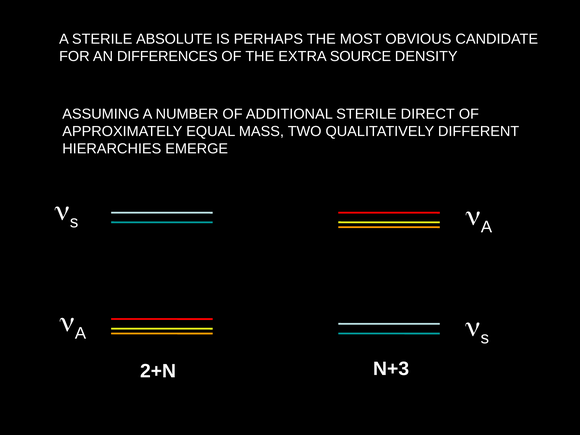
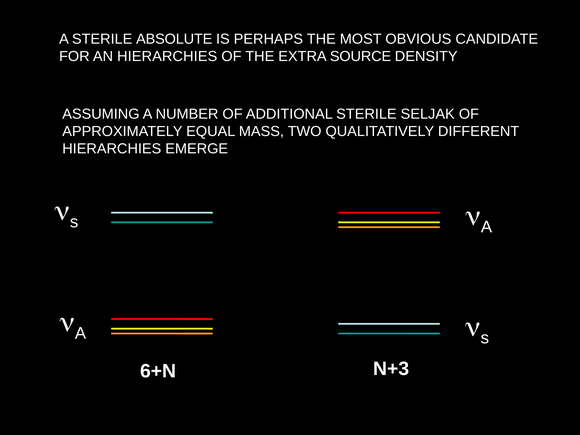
AN DIFFERENCES: DIFFERENCES -> HIERARCHIES (167, 56)
DIRECT: DIRECT -> SELJAK (428, 114)
2+N: 2+N -> 6+N (158, 371)
